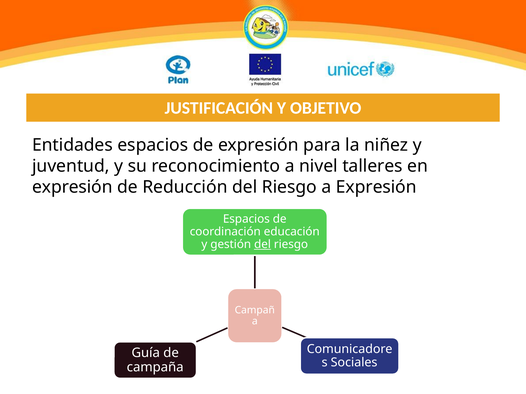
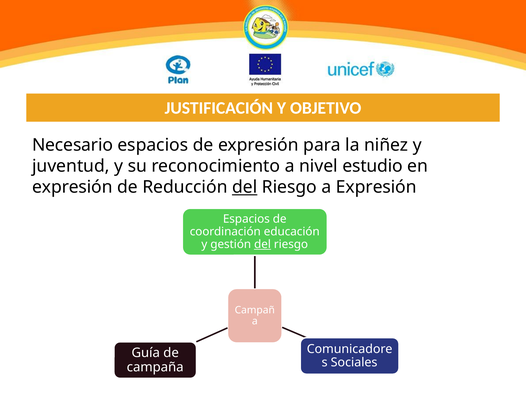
Entidades: Entidades -> Necesario (73, 145)
talleres: talleres -> estudio (373, 166)
del underline: none -> present (245, 187)
